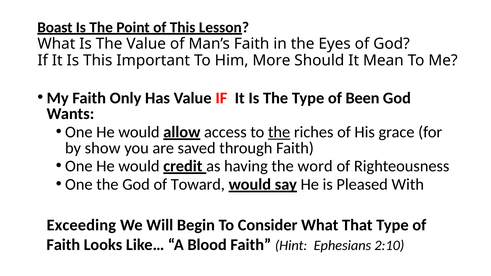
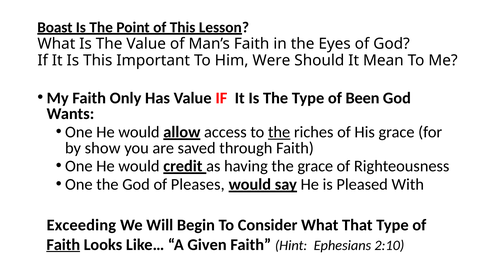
More: More -> Were (271, 60)
the word: word -> grace (315, 166)
Toward: Toward -> Pleases (198, 184)
Faith underline: none -> present (63, 245)
Blood: Blood -> Given (207, 245)
